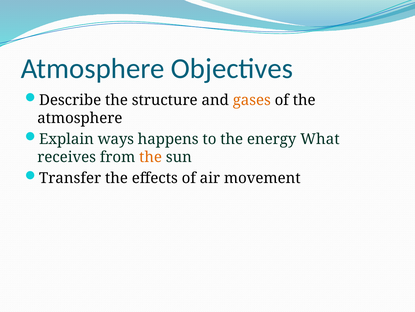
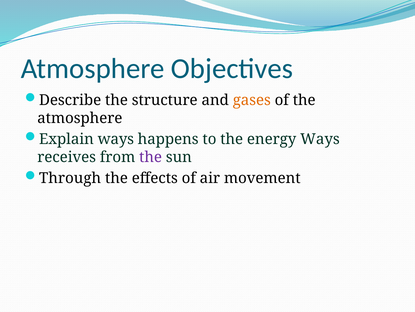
energy What: What -> Ways (320, 139)
the colour: orange -> purple (151, 157)
Transfer: Transfer -> Through (70, 178)
